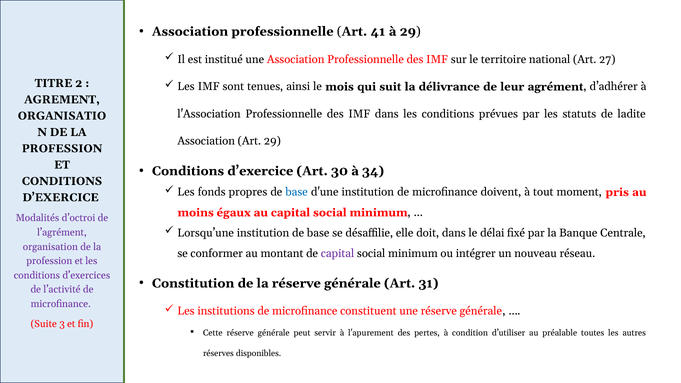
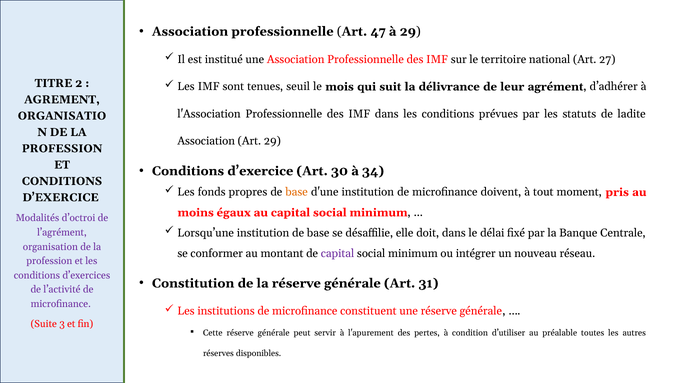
41: 41 -> 47 (378, 31)
ainsi: ainsi -> seuil (298, 87)
base colour: blue -> orange (297, 192)
